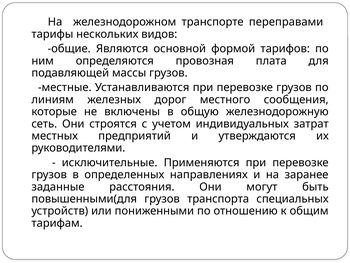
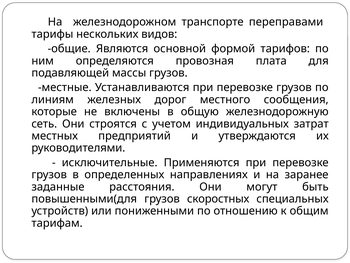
транспорта: транспорта -> скоростных (218, 199)
